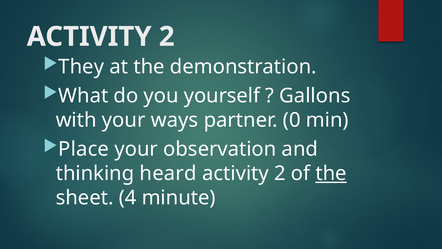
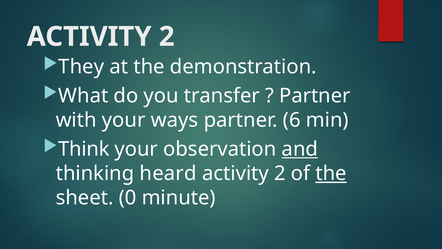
yourself: yourself -> transfer (222, 96)
Gallons: Gallons -> Partner (315, 96)
0: 0 -> 6 (292, 120)
Place: Place -> Think (84, 149)
and underline: none -> present (300, 149)
4: 4 -> 0 (128, 198)
